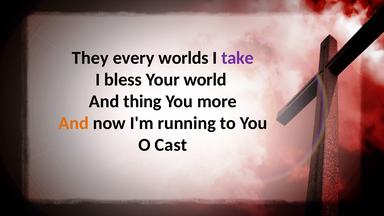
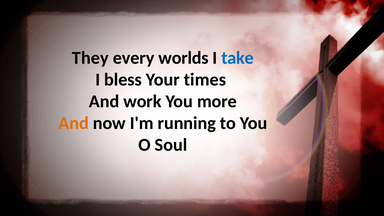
take colour: purple -> blue (238, 58)
world: world -> times (205, 80)
thing: thing -> work (142, 101)
Cast: Cast -> Soul (171, 145)
